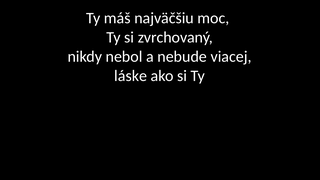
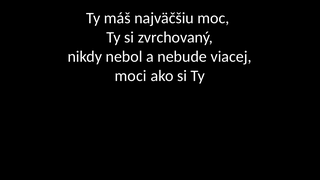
láske: láske -> moci (131, 76)
